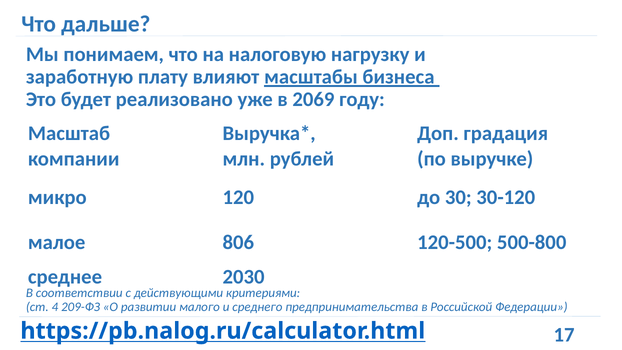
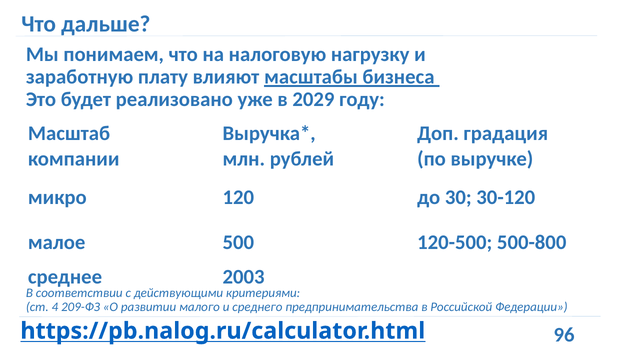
2069: 2069 -> 2029 (313, 99)
806: 806 -> 500 (238, 242)
2030: 2030 -> 2003 (244, 277)
17: 17 -> 96 (564, 335)
